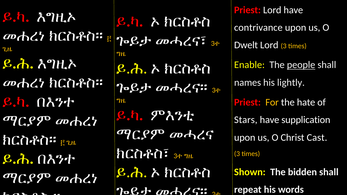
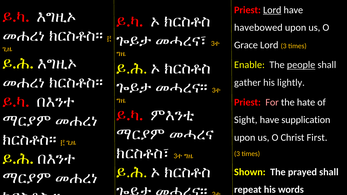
Lord underline: none -> present (272, 10)
contrivance: contrivance -> havebowed (258, 28)
Dwelt: Dwelt -> Grace (246, 45)
names: names -> gather (248, 83)
For colour: yellow -> pink (272, 102)
Stars: Stars -> Sight (246, 120)
Cast: Cast -> First (317, 138)
bidden: bidden -> prayed (302, 172)
